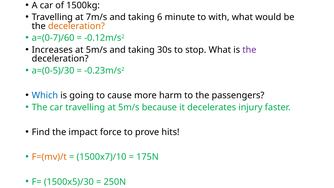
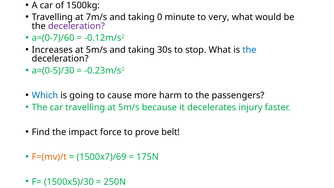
6: 6 -> 0 (160, 17)
with: with -> very (219, 17)
deceleration colour: orange -> purple (76, 26)
the colour: purple -> blue (249, 50)
hits: hits -> belt (171, 132)
1500x7)/10: 1500x7)/10 -> 1500x7)/69 (102, 157)
